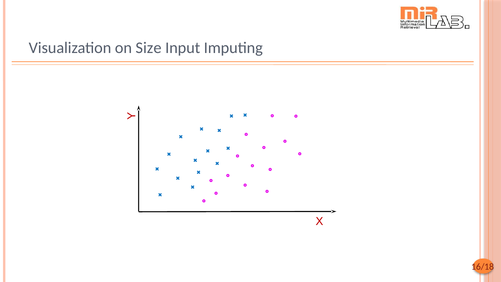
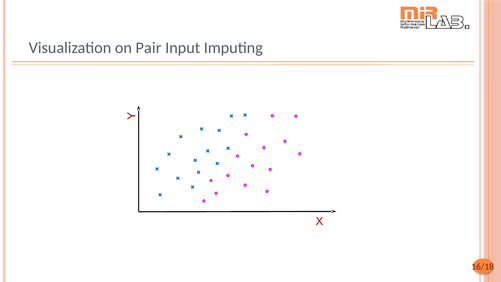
Size: Size -> Pair (148, 48)
